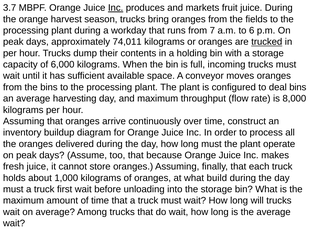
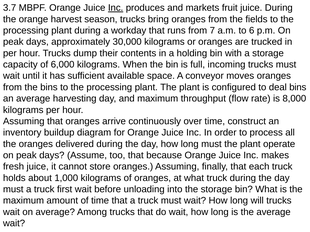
74,011: 74,011 -> 30,000 (127, 42)
trucked underline: present -> none (267, 42)
what build: build -> truck (217, 178)
